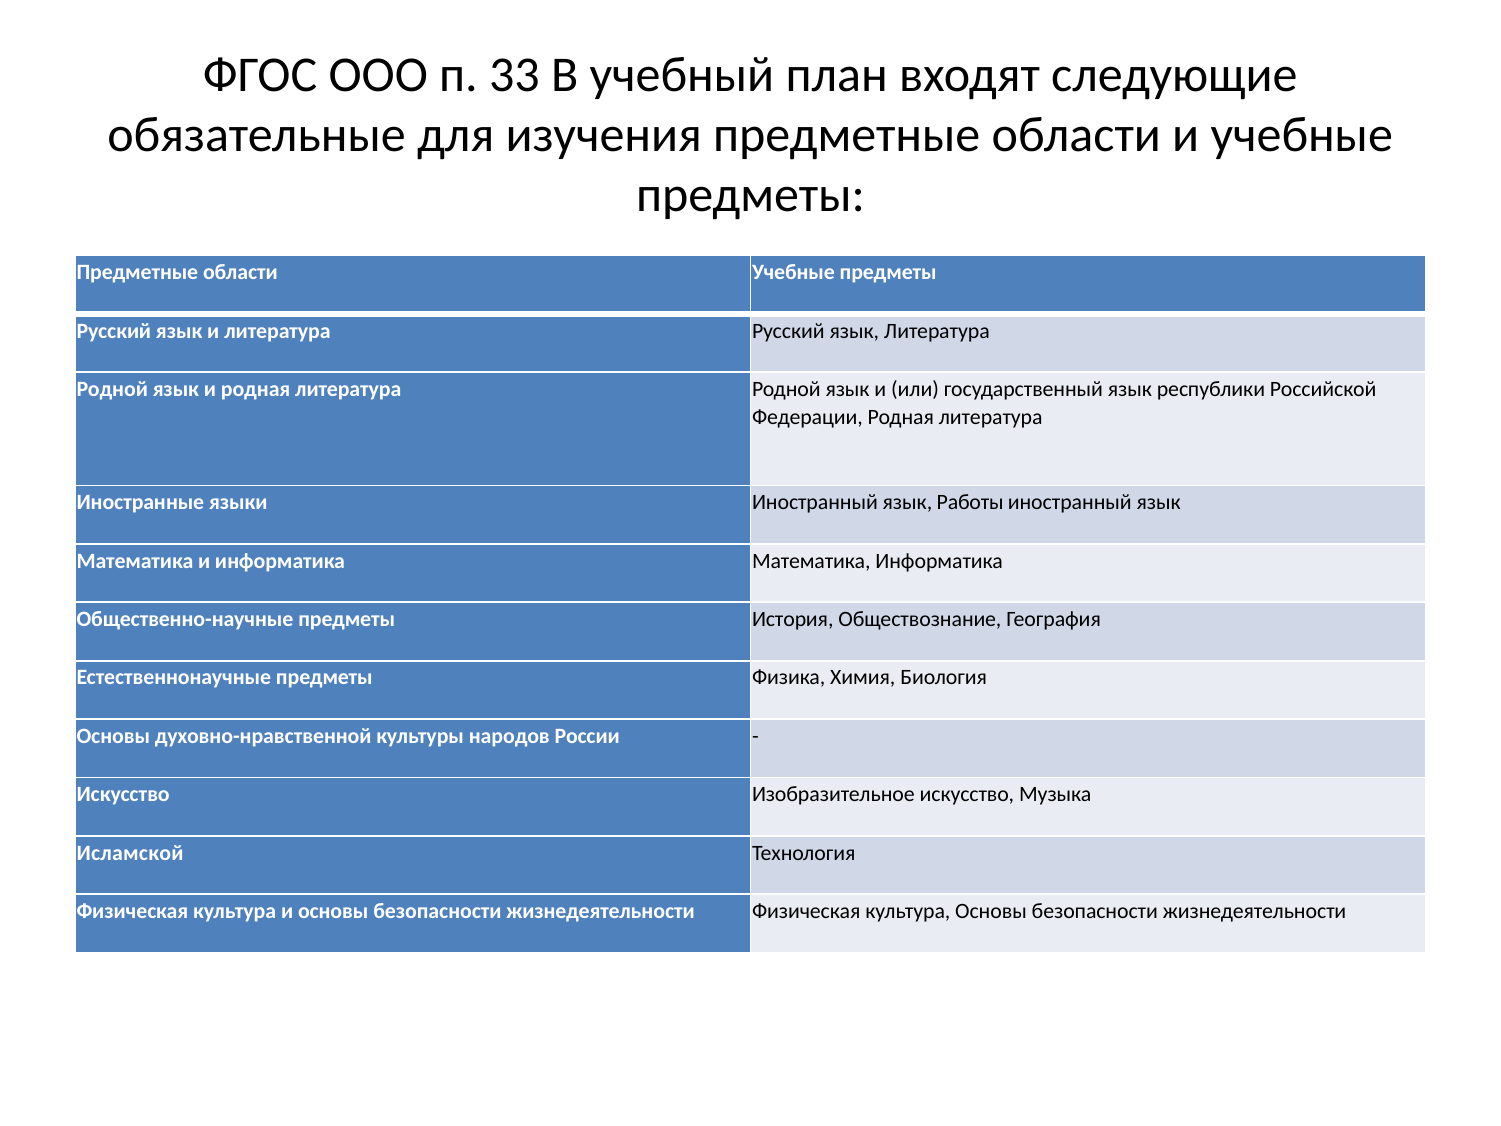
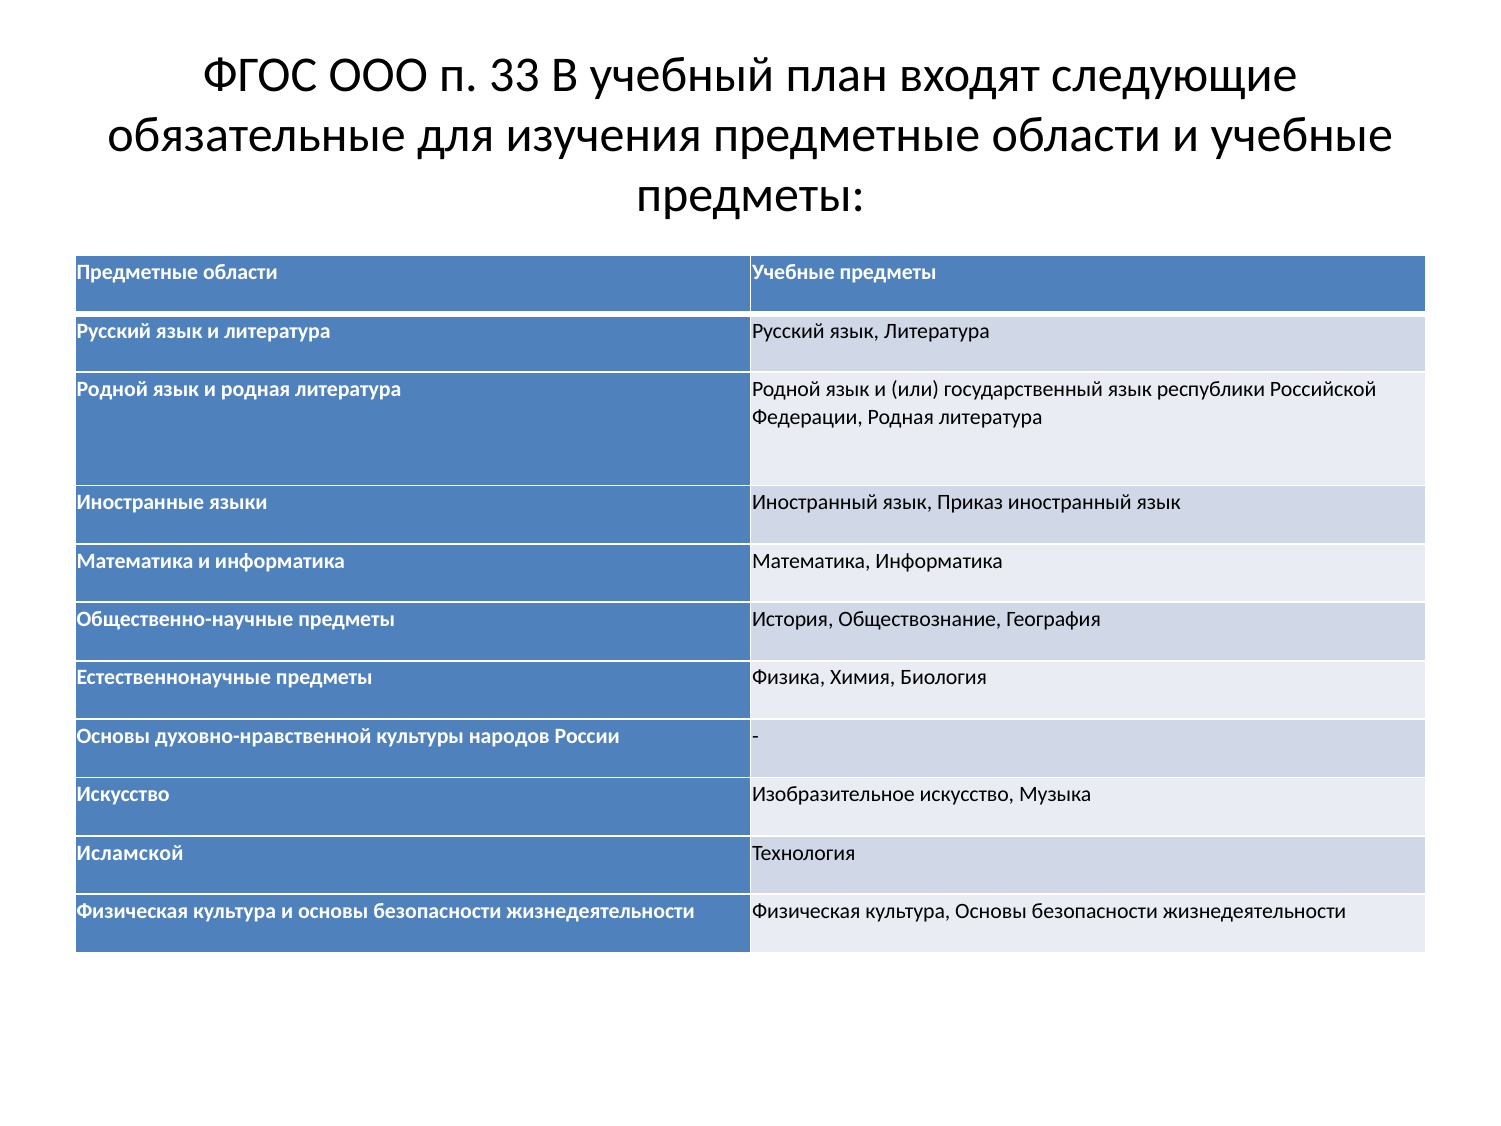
Работы: Работы -> Приказ (970, 502)
